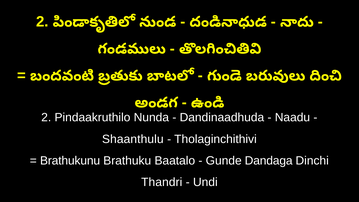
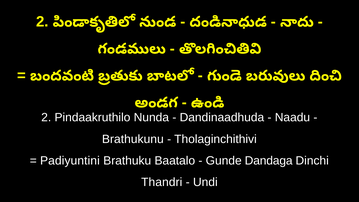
Shaanthulu: Shaanthulu -> Brathukunu (133, 139)
Brathukunu: Brathukunu -> Padiyuntini (70, 161)
